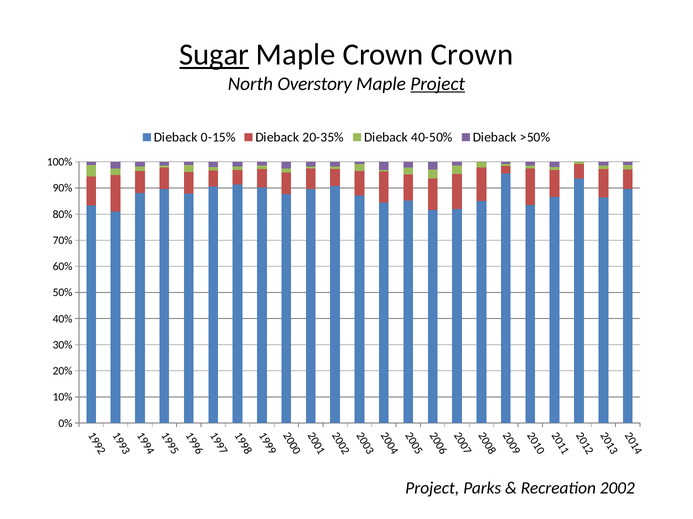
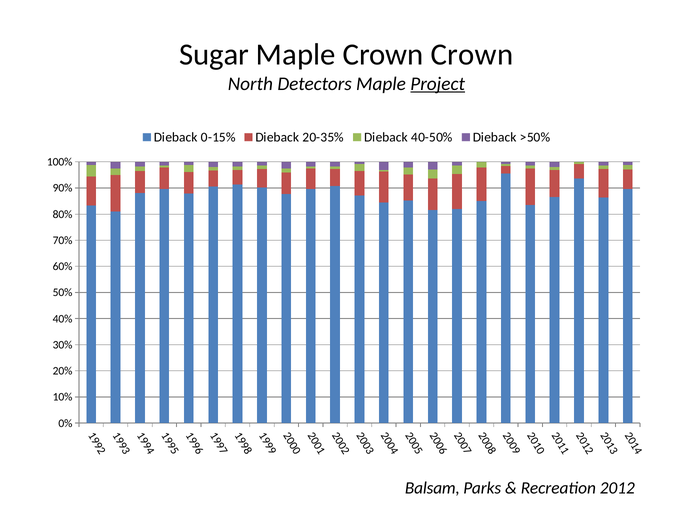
Sugar underline: present -> none (214, 55)
Overstory: Overstory -> Detectors (315, 84)
Project: Project -> Balsam (432, 489)
2002: 2002 -> 2012 (617, 489)
